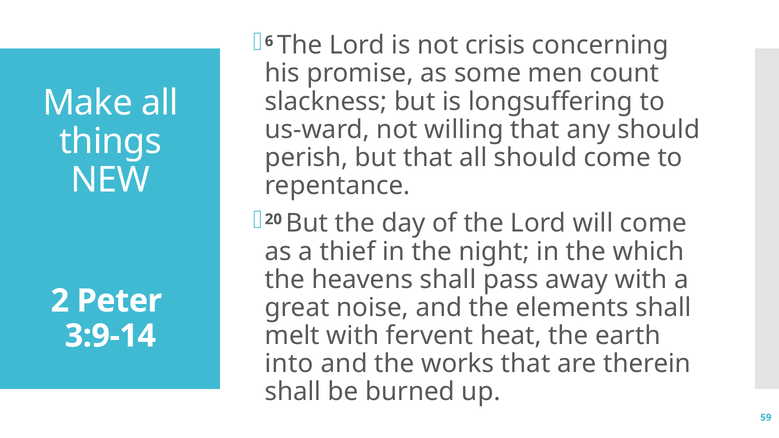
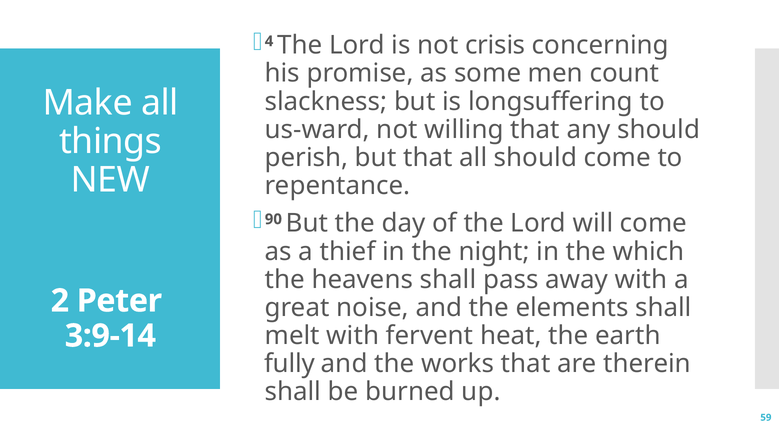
6: 6 -> 4 (269, 41)
20: 20 -> 90 (273, 219)
into: into -> fully (290, 364)
